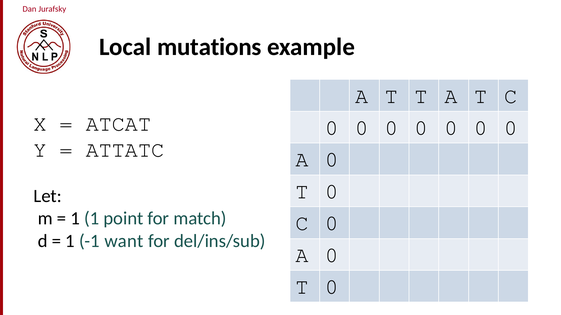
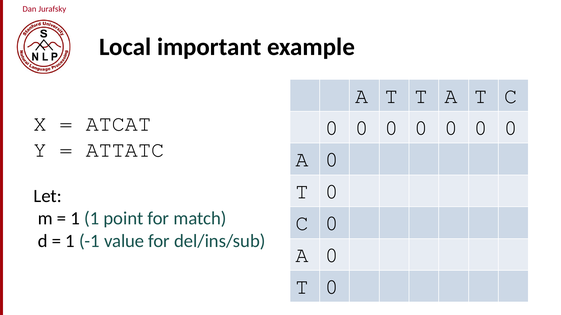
mutations: mutations -> important (209, 47)
want: want -> value (124, 241)
